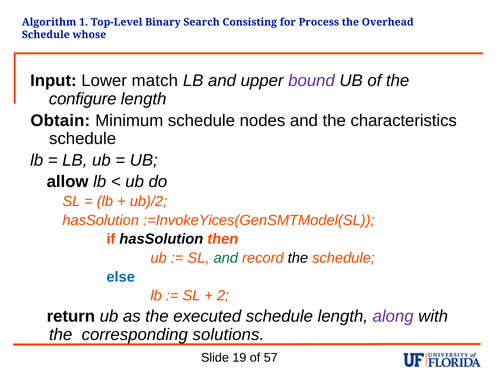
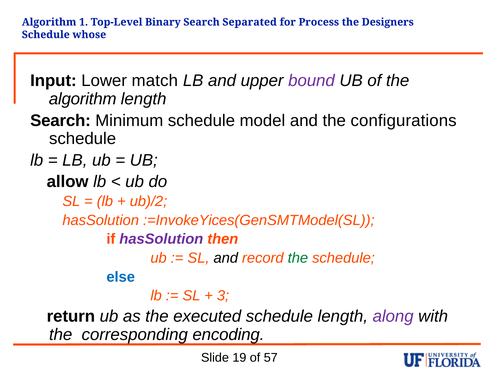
Consisting: Consisting -> Separated (250, 22)
Overhead: Overhead -> Designers (388, 22)
configure: configure -> algorithm (83, 99)
Obtain: Obtain -> Search (60, 121)
nodes: nodes -> model (262, 121)
characteristics: characteristics -> configurations (404, 121)
hasSolution colour: black -> purple (161, 239)
and colour: green -> black (226, 258)
the colour: black -> green (298, 258)
2: 2 -> 3 (223, 296)
solutions: solutions -> encoding (228, 335)
